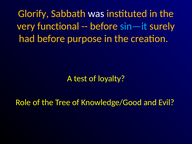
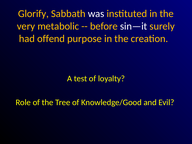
functional: functional -> metabolic (58, 26)
sin—it colour: light blue -> white (134, 26)
had before: before -> offend (51, 39)
